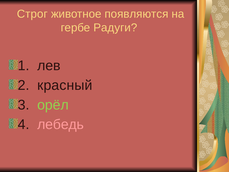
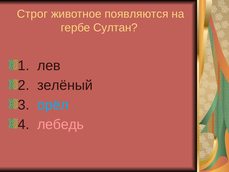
Радуги: Радуги -> Султан (115, 28)
красный: красный -> зелёный (65, 85)
орёл colour: light green -> light blue (53, 105)
